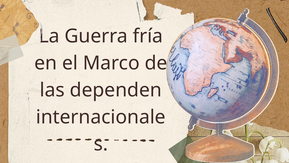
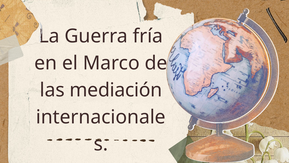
dependen: dependen -> mediación (116, 90)
